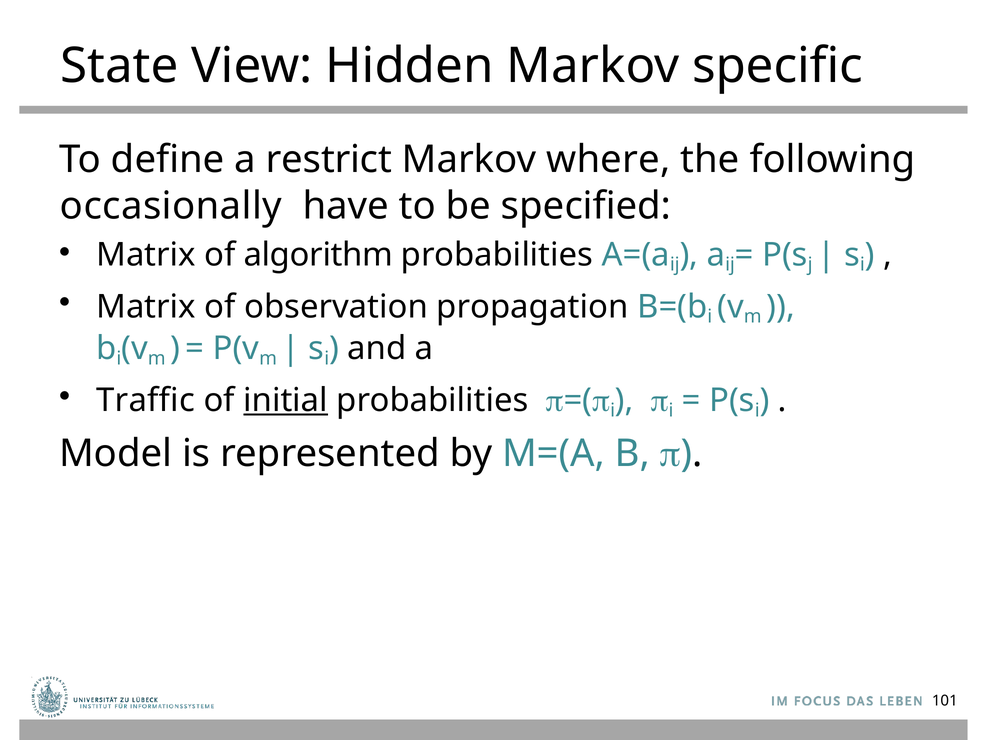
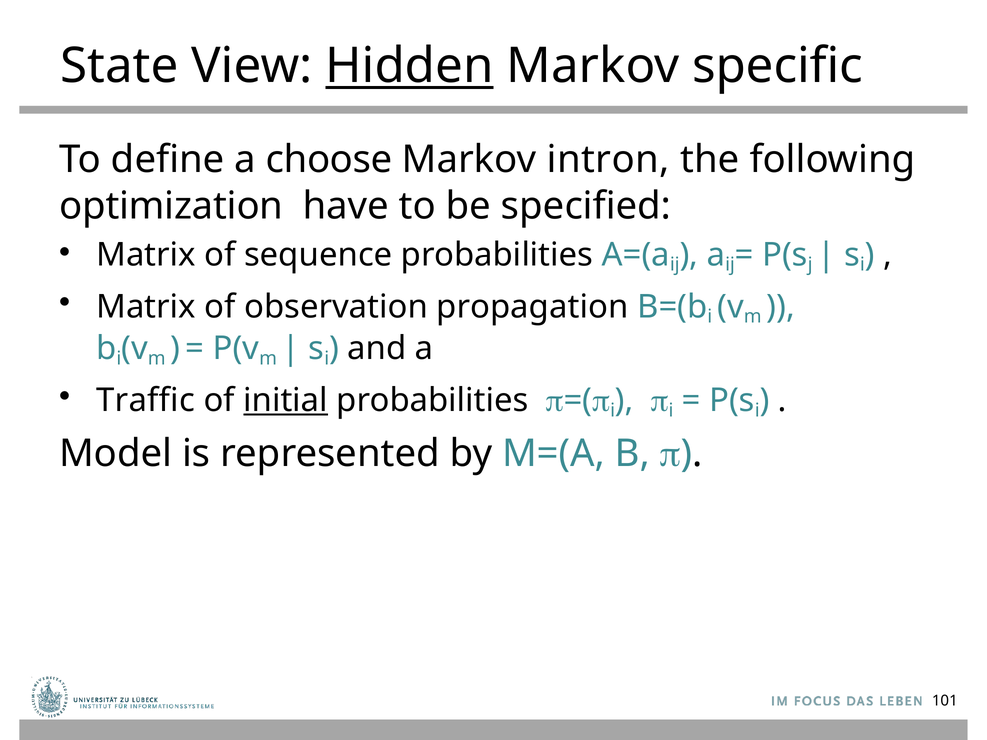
Hidden underline: none -> present (409, 66)
restrict: restrict -> choose (329, 160)
where: where -> intron (608, 160)
occasionally: occasionally -> optimization (171, 206)
algorithm: algorithm -> sequence (318, 255)
